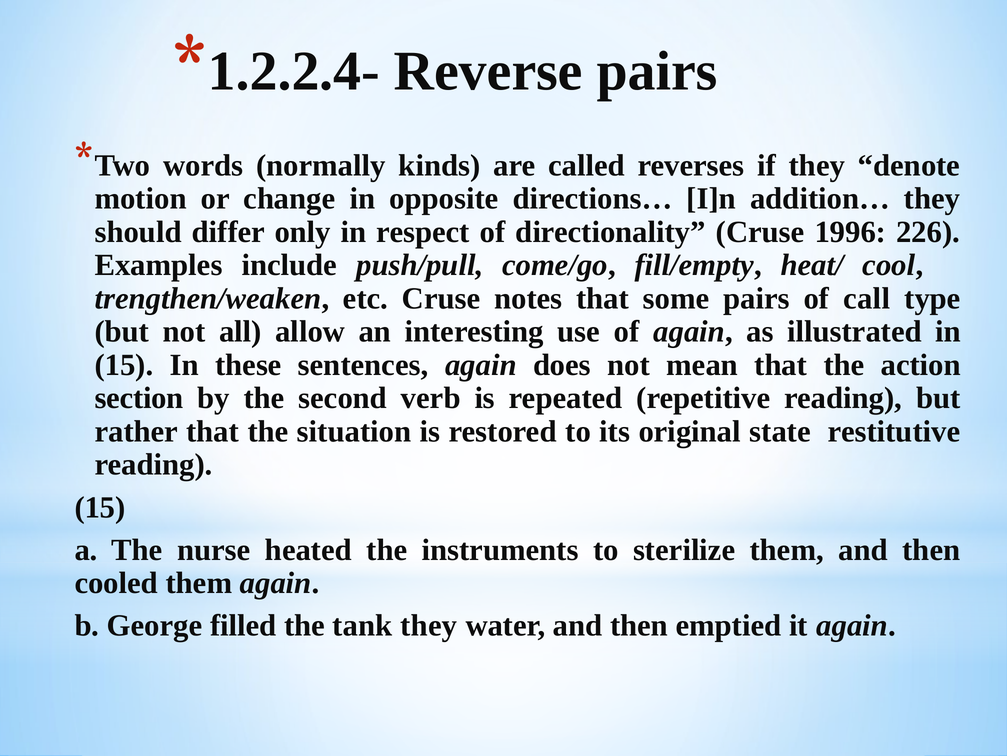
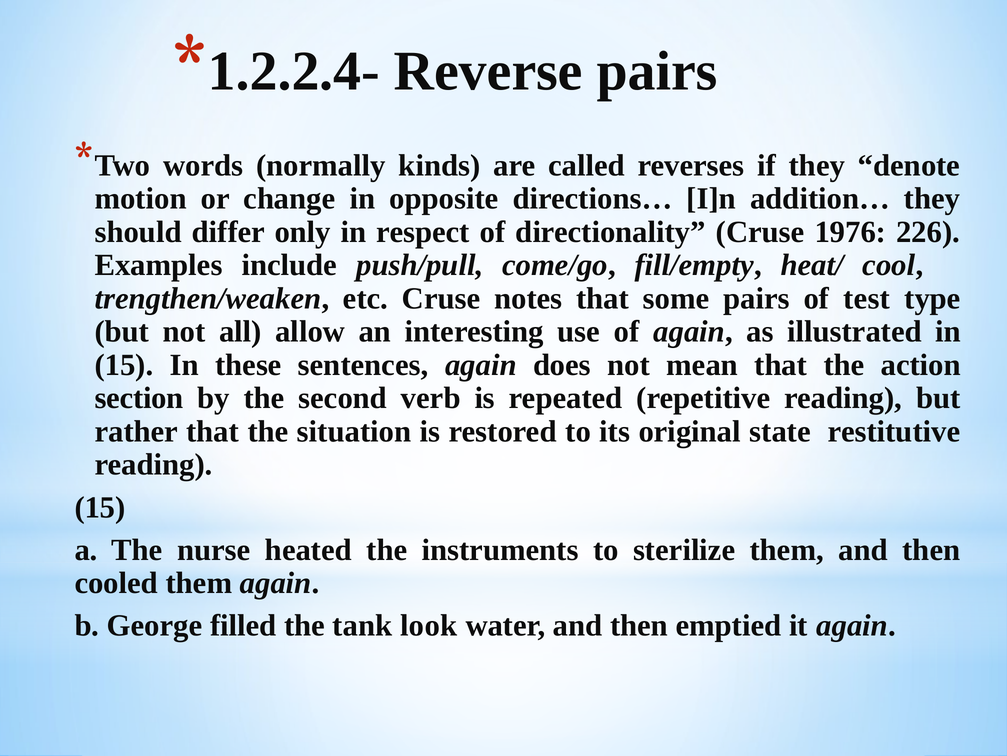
1996: 1996 -> 1976 (850, 232)
call: call -> test (867, 298)
tank they: they -> look (429, 625)
